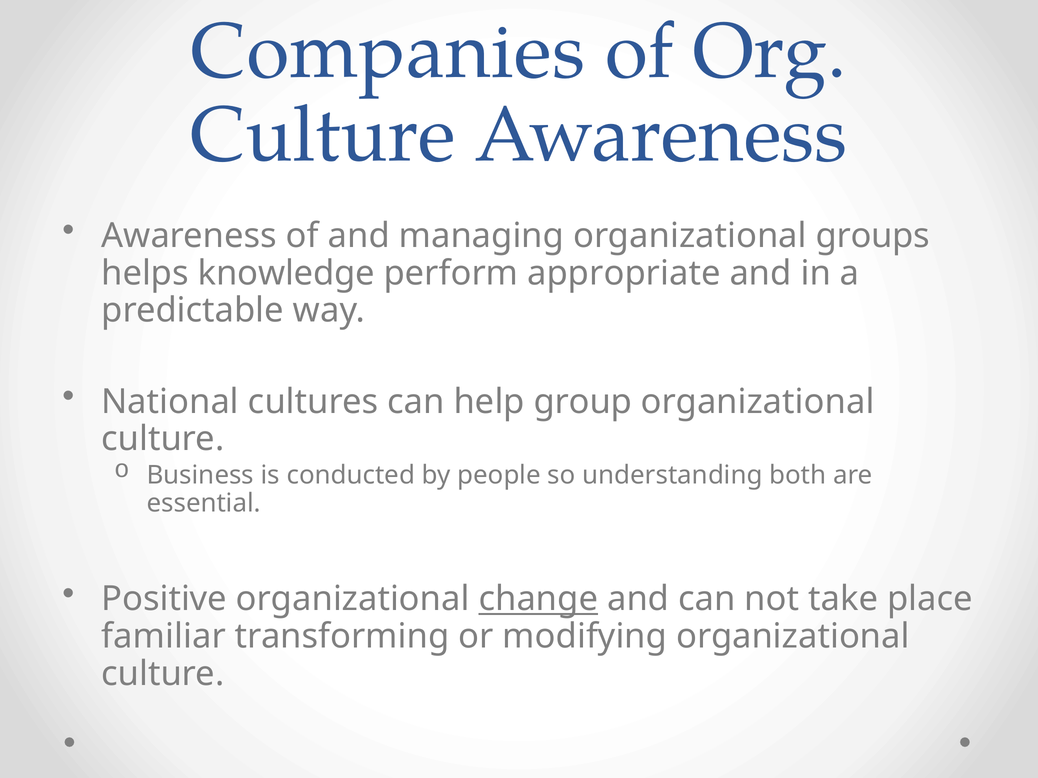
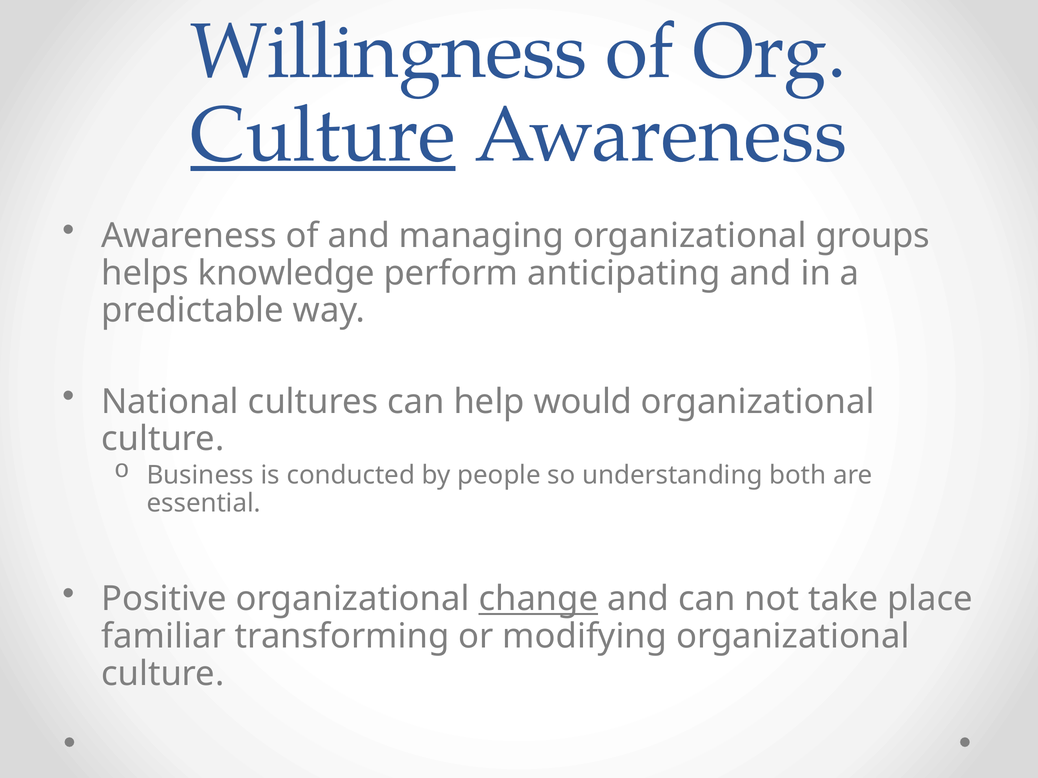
Companies: Companies -> Willingness (389, 52)
Culture underline: none -> present (323, 135)
appropriate: appropriate -> anticipating (624, 273)
group: group -> would (583, 402)
